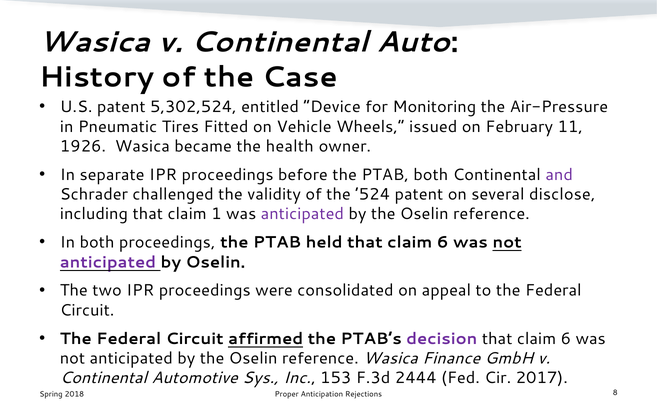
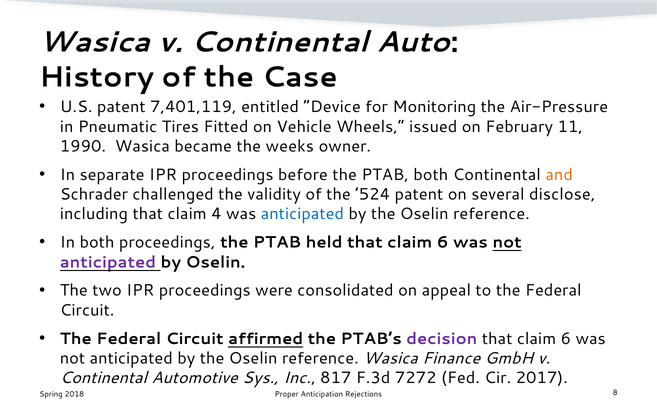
5,302,524: 5,302,524 -> 7,401,119 (193, 107)
1926: 1926 -> 1990 (83, 146)
health: health -> weeks (290, 146)
and colour: purple -> orange (559, 175)
1: 1 -> 4 (216, 214)
anticipated colour: purple -> blue (302, 214)
153: 153 -> 817 (336, 379)
2444: 2444 -> 7272 (416, 379)
